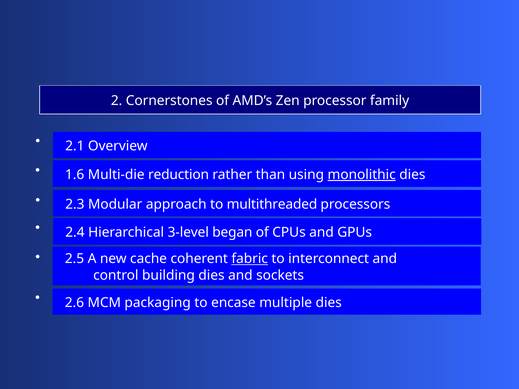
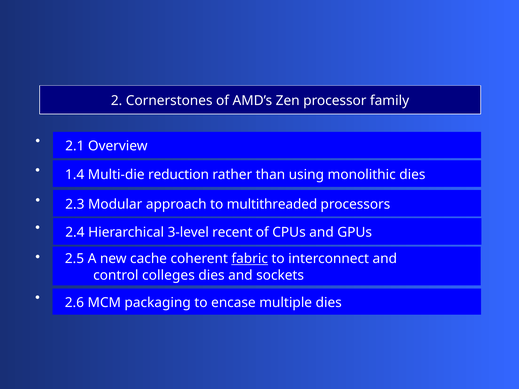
1.6: 1.6 -> 1.4 (75, 175)
monolithic underline: present -> none (362, 175)
began: began -> recent (232, 233)
building: building -> colleges (168, 275)
